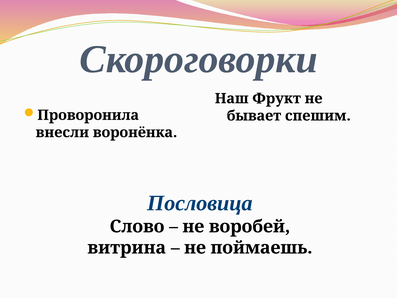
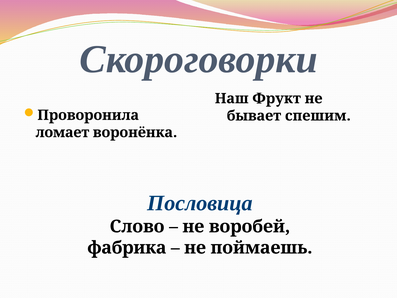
внесли: внесли -> ломает (62, 132)
витрина: витрина -> фабрика (127, 248)
